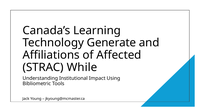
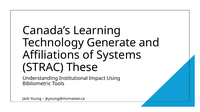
Affected: Affected -> Systems (119, 55)
While: While -> These (82, 68)
